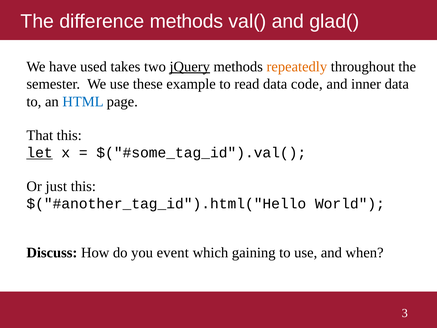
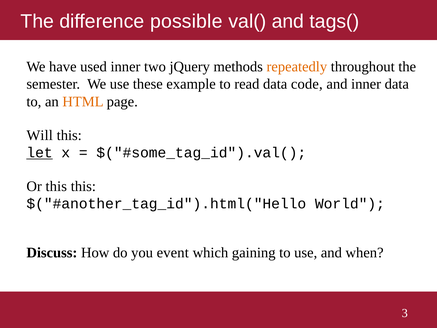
difference methods: methods -> possible (186, 21)
glad(: glad( -> tags( (334, 21)
used takes: takes -> inner (125, 67)
jQuery underline: present -> none (190, 67)
HTML colour: blue -> orange (83, 101)
That: That -> Will (40, 135)
Or just: just -> this (56, 186)
